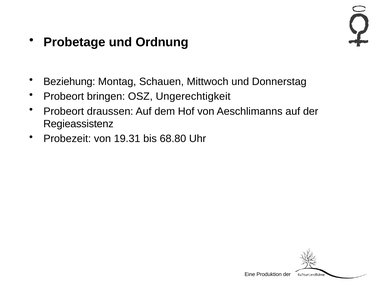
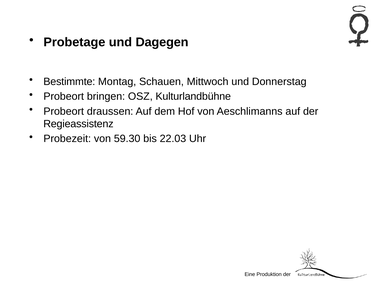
Ordnung: Ordnung -> Dagegen (162, 42)
Beziehung: Beziehung -> Bestimmte (69, 82)
Ungerechtigkeit: Ungerechtigkeit -> Kulturlandbühne (193, 96)
19.31: 19.31 -> 59.30 (127, 139)
68.80: 68.80 -> 22.03 (173, 139)
